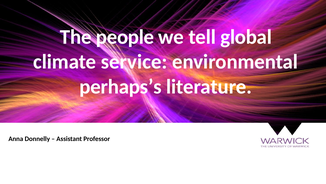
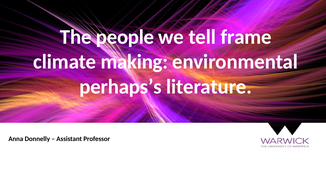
global: global -> frame (246, 37)
service: service -> making (134, 62)
